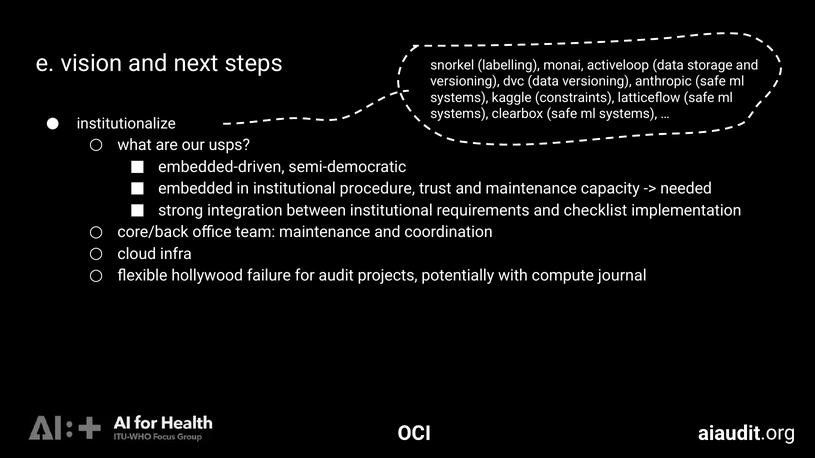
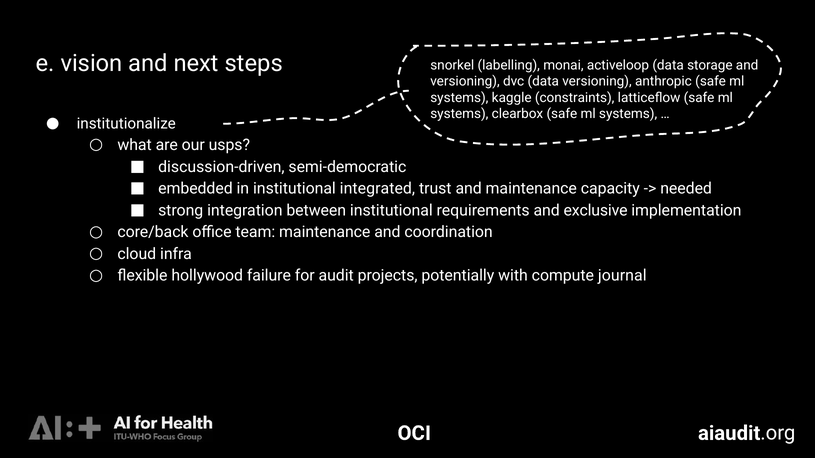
embedded-driven: embedded-driven -> discussion-driven (221, 167)
procedure: procedure -> integrated (377, 189)
checklist: checklist -> exclusive (596, 211)
